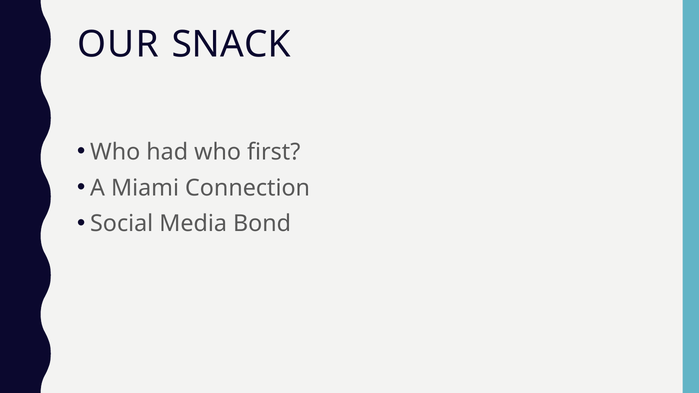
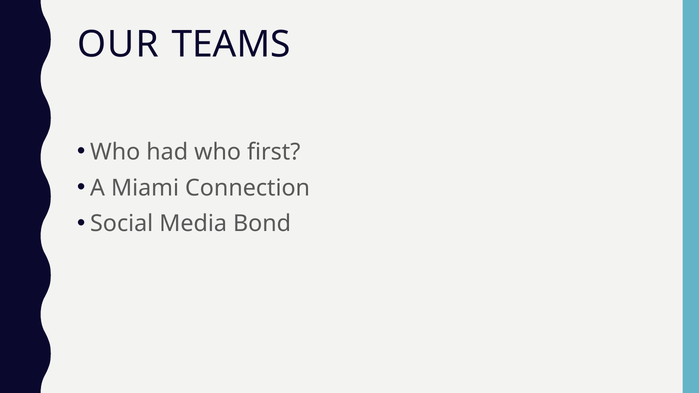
SNACK: SNACK -> TEAMS (231, 44)
